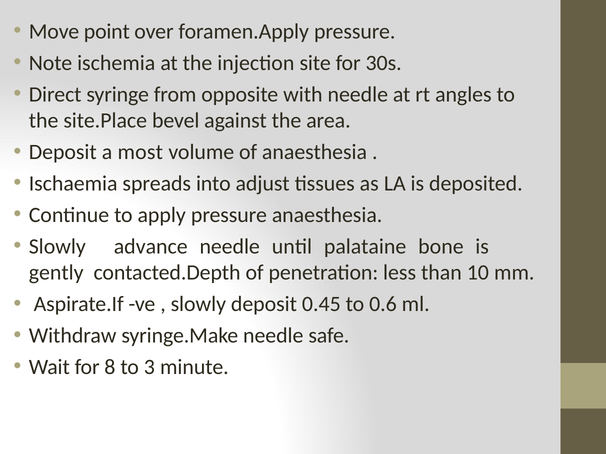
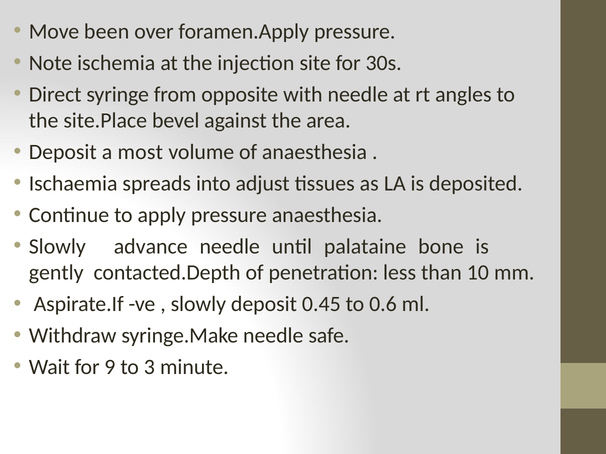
point: point -> been (107, 31)
8: 8 -> 9 (110, 367)
